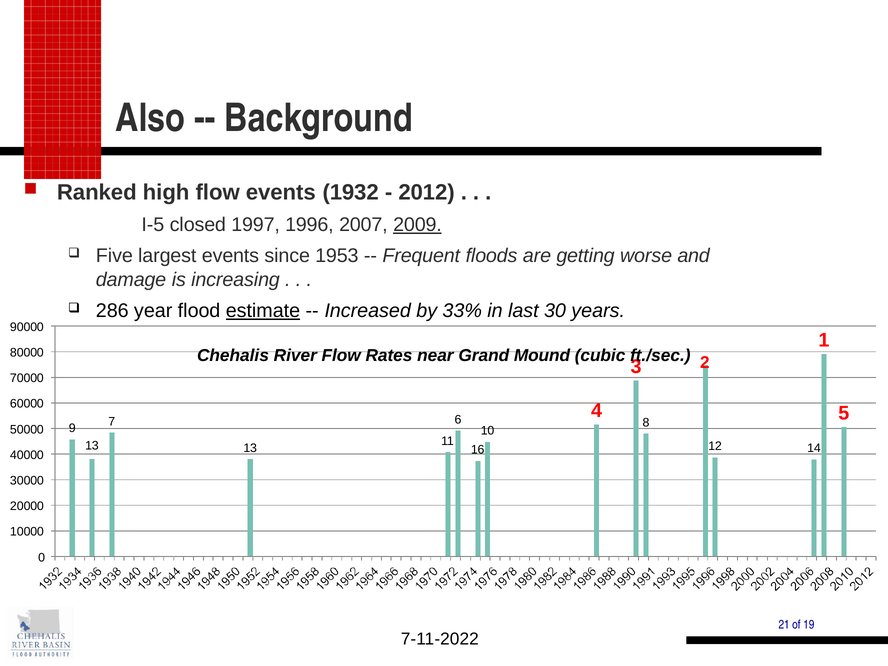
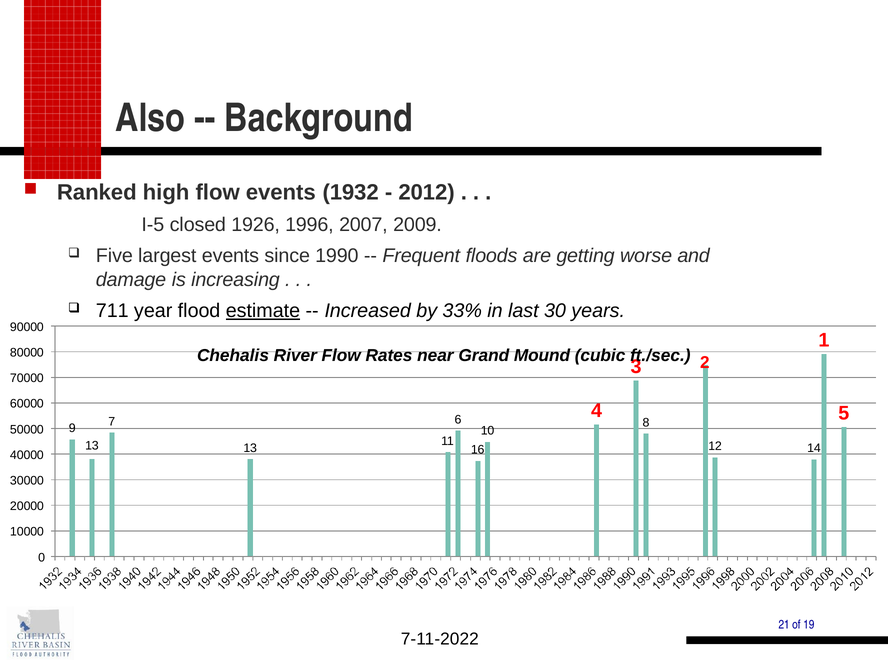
1997: 1997 -> 1926 (256, 225)
2009 underline: present -> none (418, 225)
1953: 1953 -> 1990 (337, 256)
286: 286 -> 711 (112, 311)
